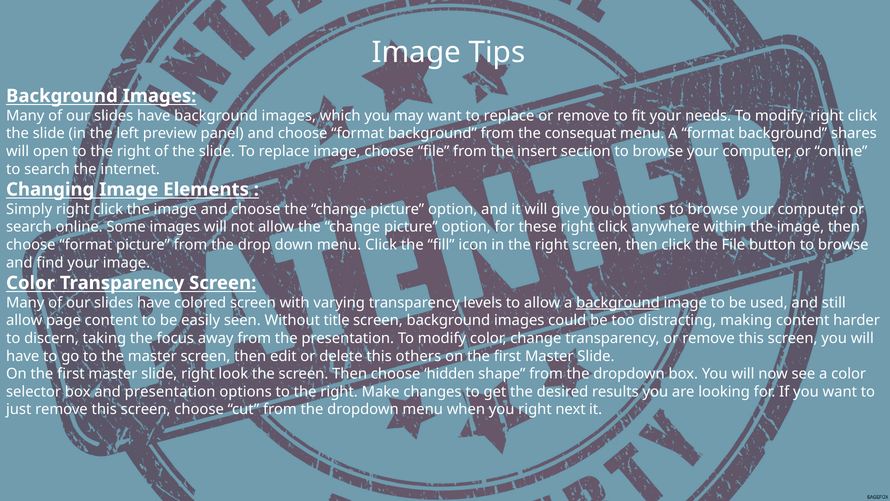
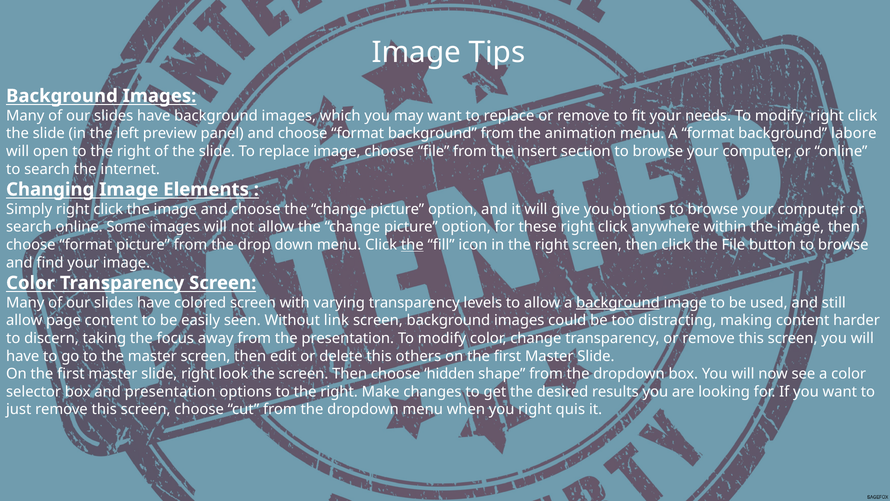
consequat: consequat -> animation (580, 133)
shares: shares -> labore (854, 133)
the underline: none -> present (412, 245)
title: title -> link (336, 320)
next: next -> quis (570, 409)
